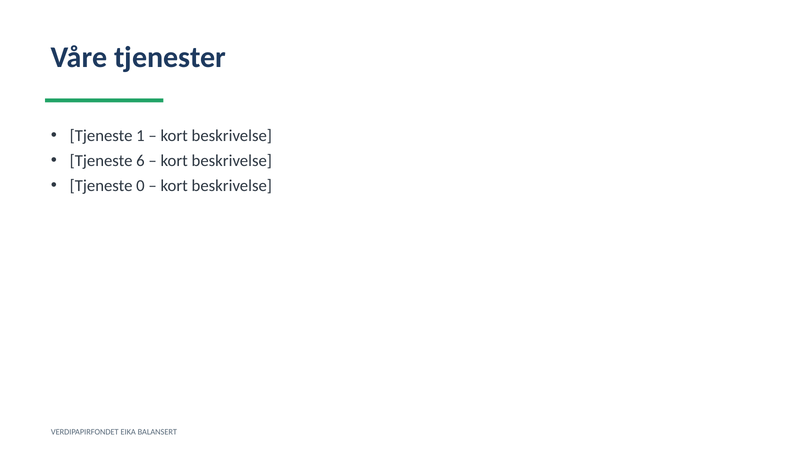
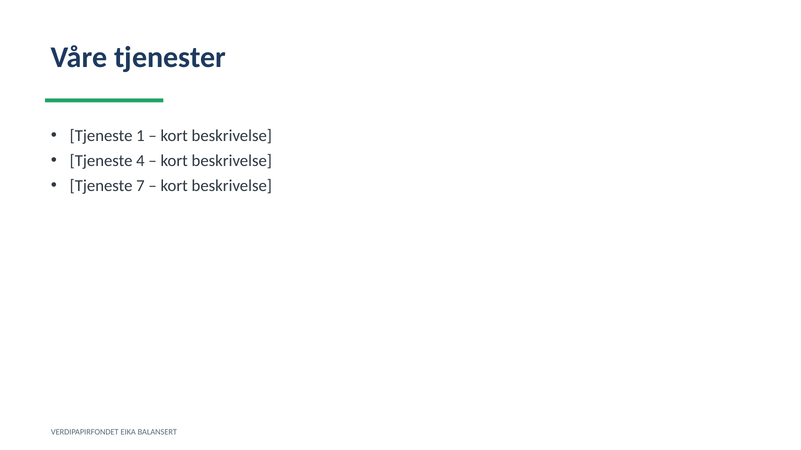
6: 6 -> 4 (140, 161)
0: 0 -> 7 (140, 186)
